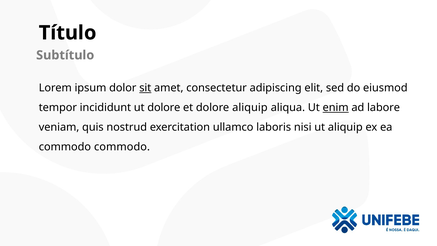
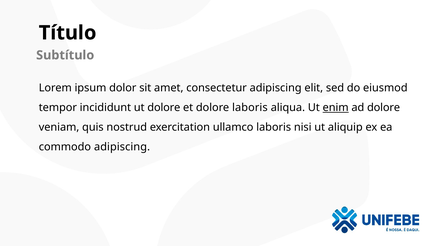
sit underline: present -> none (145, 88)
dolore aliquip: aliquip -> laboris (250, 108)
ad labore: labore -> dolore (384, 108)
commodo commodo: commodo -> adipiscing (122, 147)
